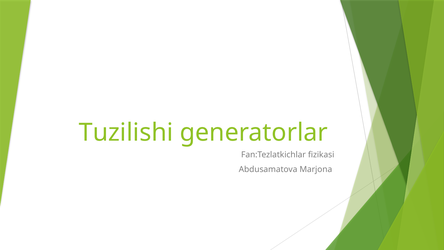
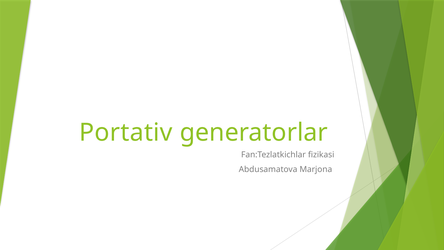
Tuzilishi: Tuzilishi -> Portativ (126, 133)
